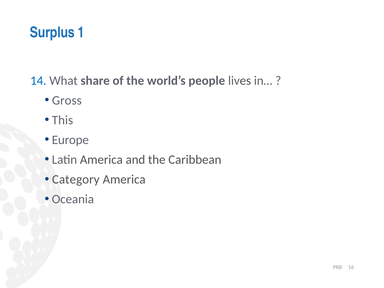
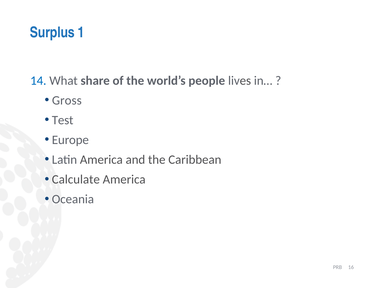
This: This -> Test (63, 120)
Category: Category -> Calculate (76, 179)
